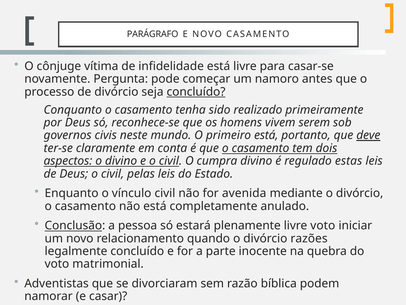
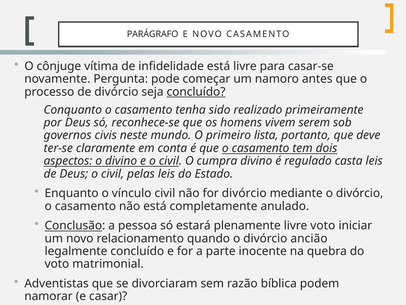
primeiro está: está -> lista (266, 135)
deve underline: present -> none (368, 135)
estas: estas -> casta (349, 161)
for avenida: avenida -> divórcio (244, 193)
razões: razões -> ancião (309, 238)
